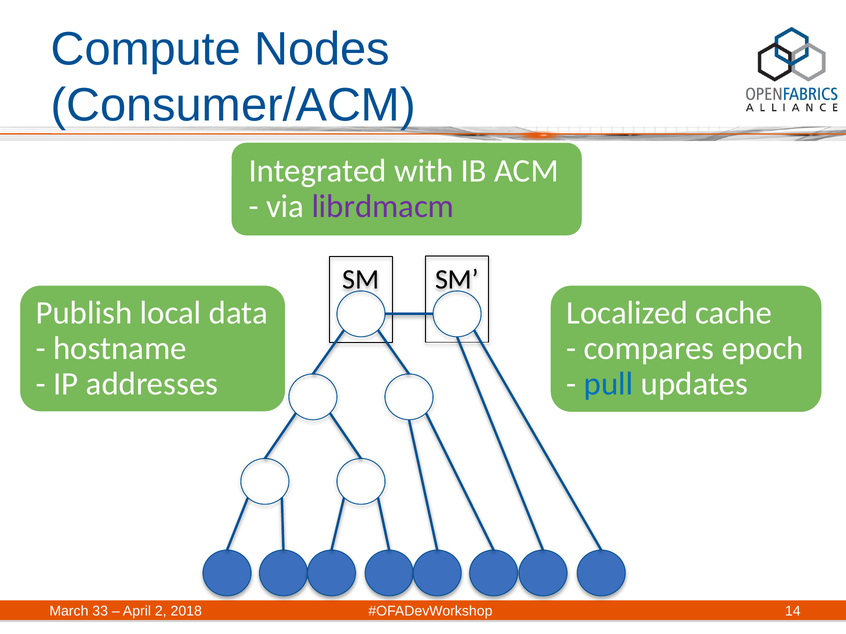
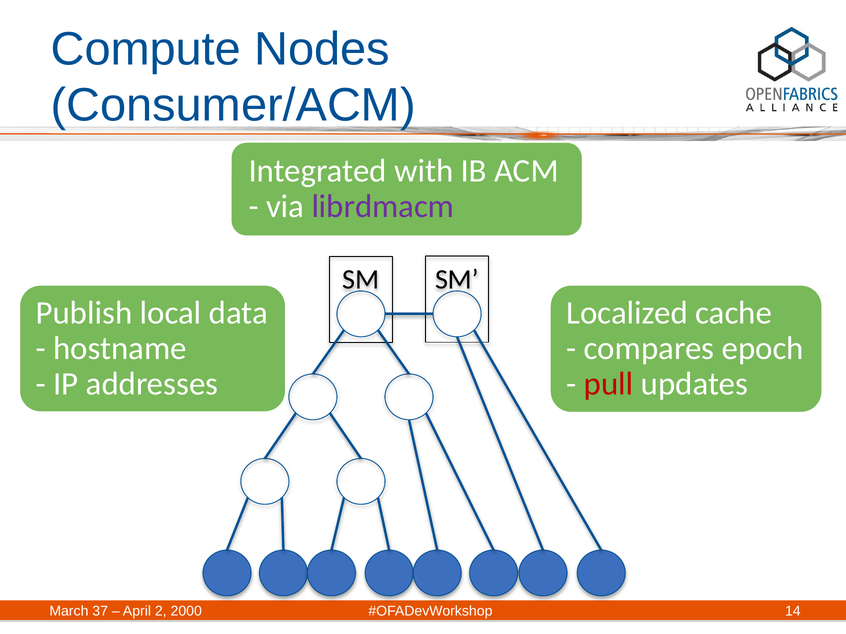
pull colour: blue -> red (609, 384)
33: 33 -> 37 (100, 612)
2018: 2018 -> 2000 (186, 612)
